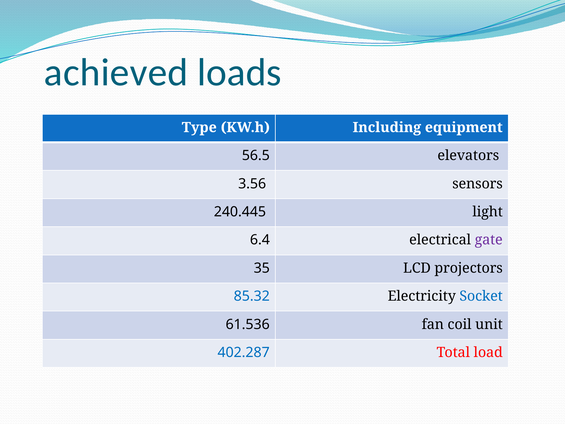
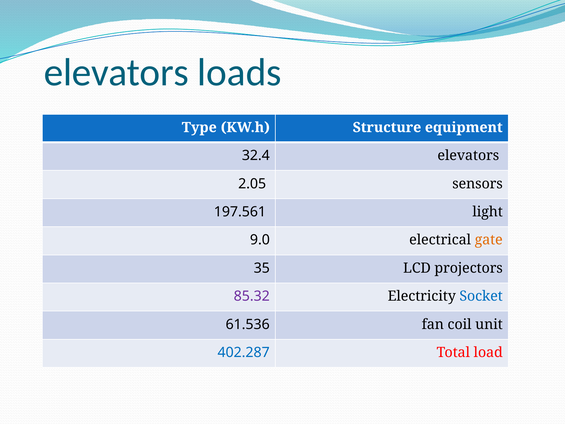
achieved: achieved -> elevators (116, 73)
Including: Including -> Structure (387, 127)
56.5: 56.5 -> 32.4 (256, 155)
3.56: 3.56 -> 2.05 (252, 184)
240.445: 240.445 -> 197.561 (240, 212)
6.4: 6.4 -> 9.0 (260, 240)
gate colour: purple -> orange (489, 240)
85.32 colour: blue -> purple (252, 296)
